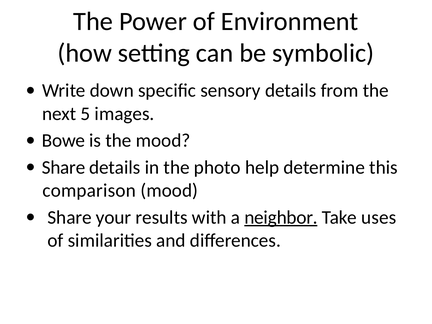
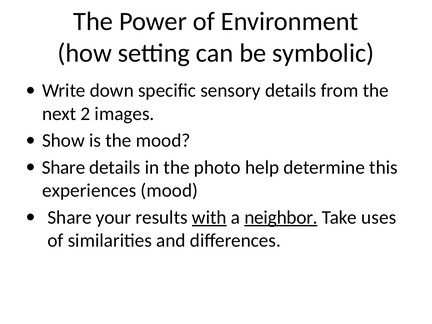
5: 5 -> 2 (85, 114)
Bowe: Bowe -> Show (63, 141)
comparison: comparison -> experiences (89, 190)
with underline: none -> present (209, 217)
